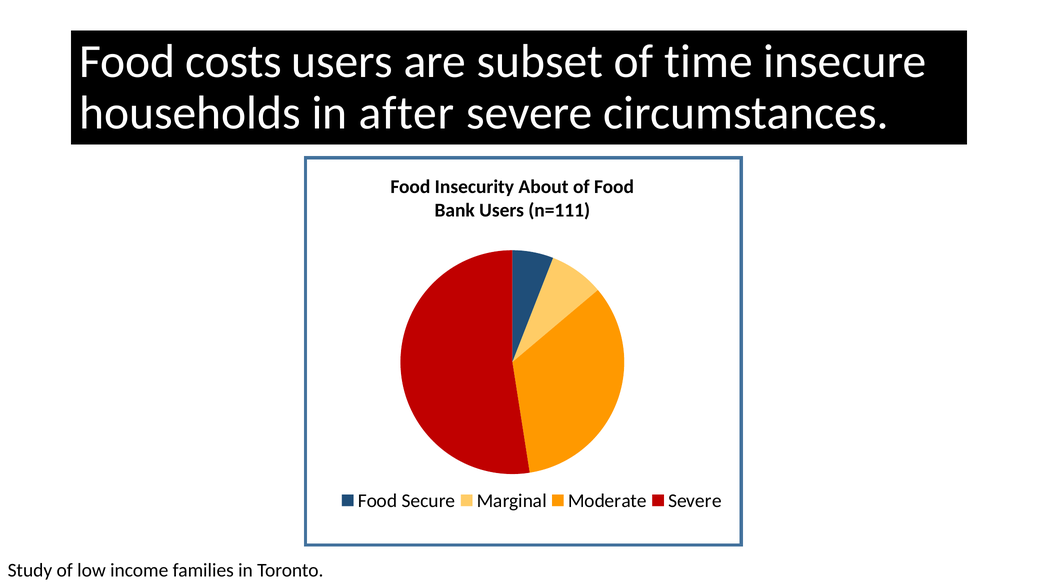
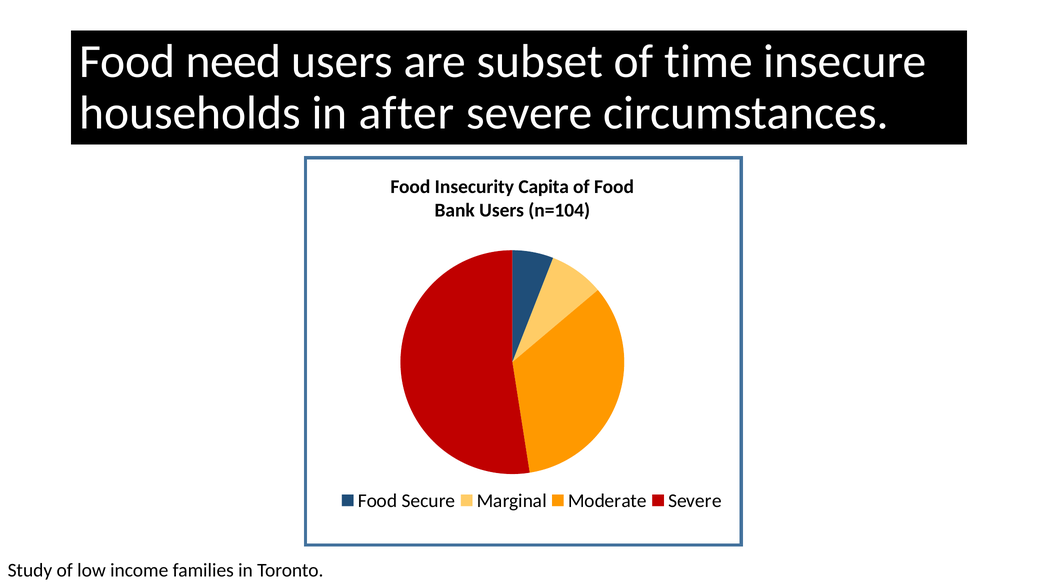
costs: costs -> need (234, 62)
About: About -> Capita (544, 187)
n=111: n=111 -> n=104 (559, 210)
